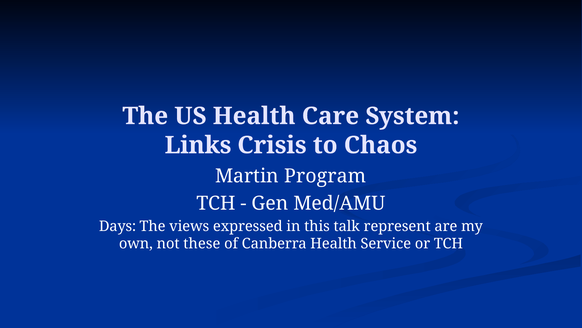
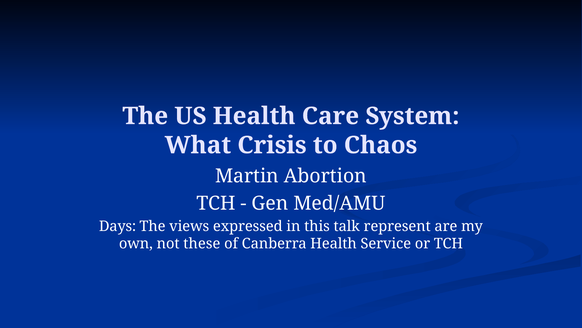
Links: Links -> What (198, 145)
Program: Program -> Abortion (325, 176)
